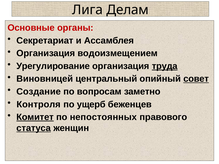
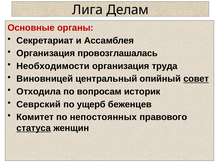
водоизмещением: водоизмещением -> провозглашалась (118, 53)
Урегулирование: Урегулирование -> Необходимости (53, 66)
труда underline: present -> none (165, 66)
Создание: Создание -> Отходила (39, 92)
заметно: заметно -> историк (142, 92)
Контроля: Контроля -> Севрский (39, 104)
Комитет underline: present -> none (35, 117)
